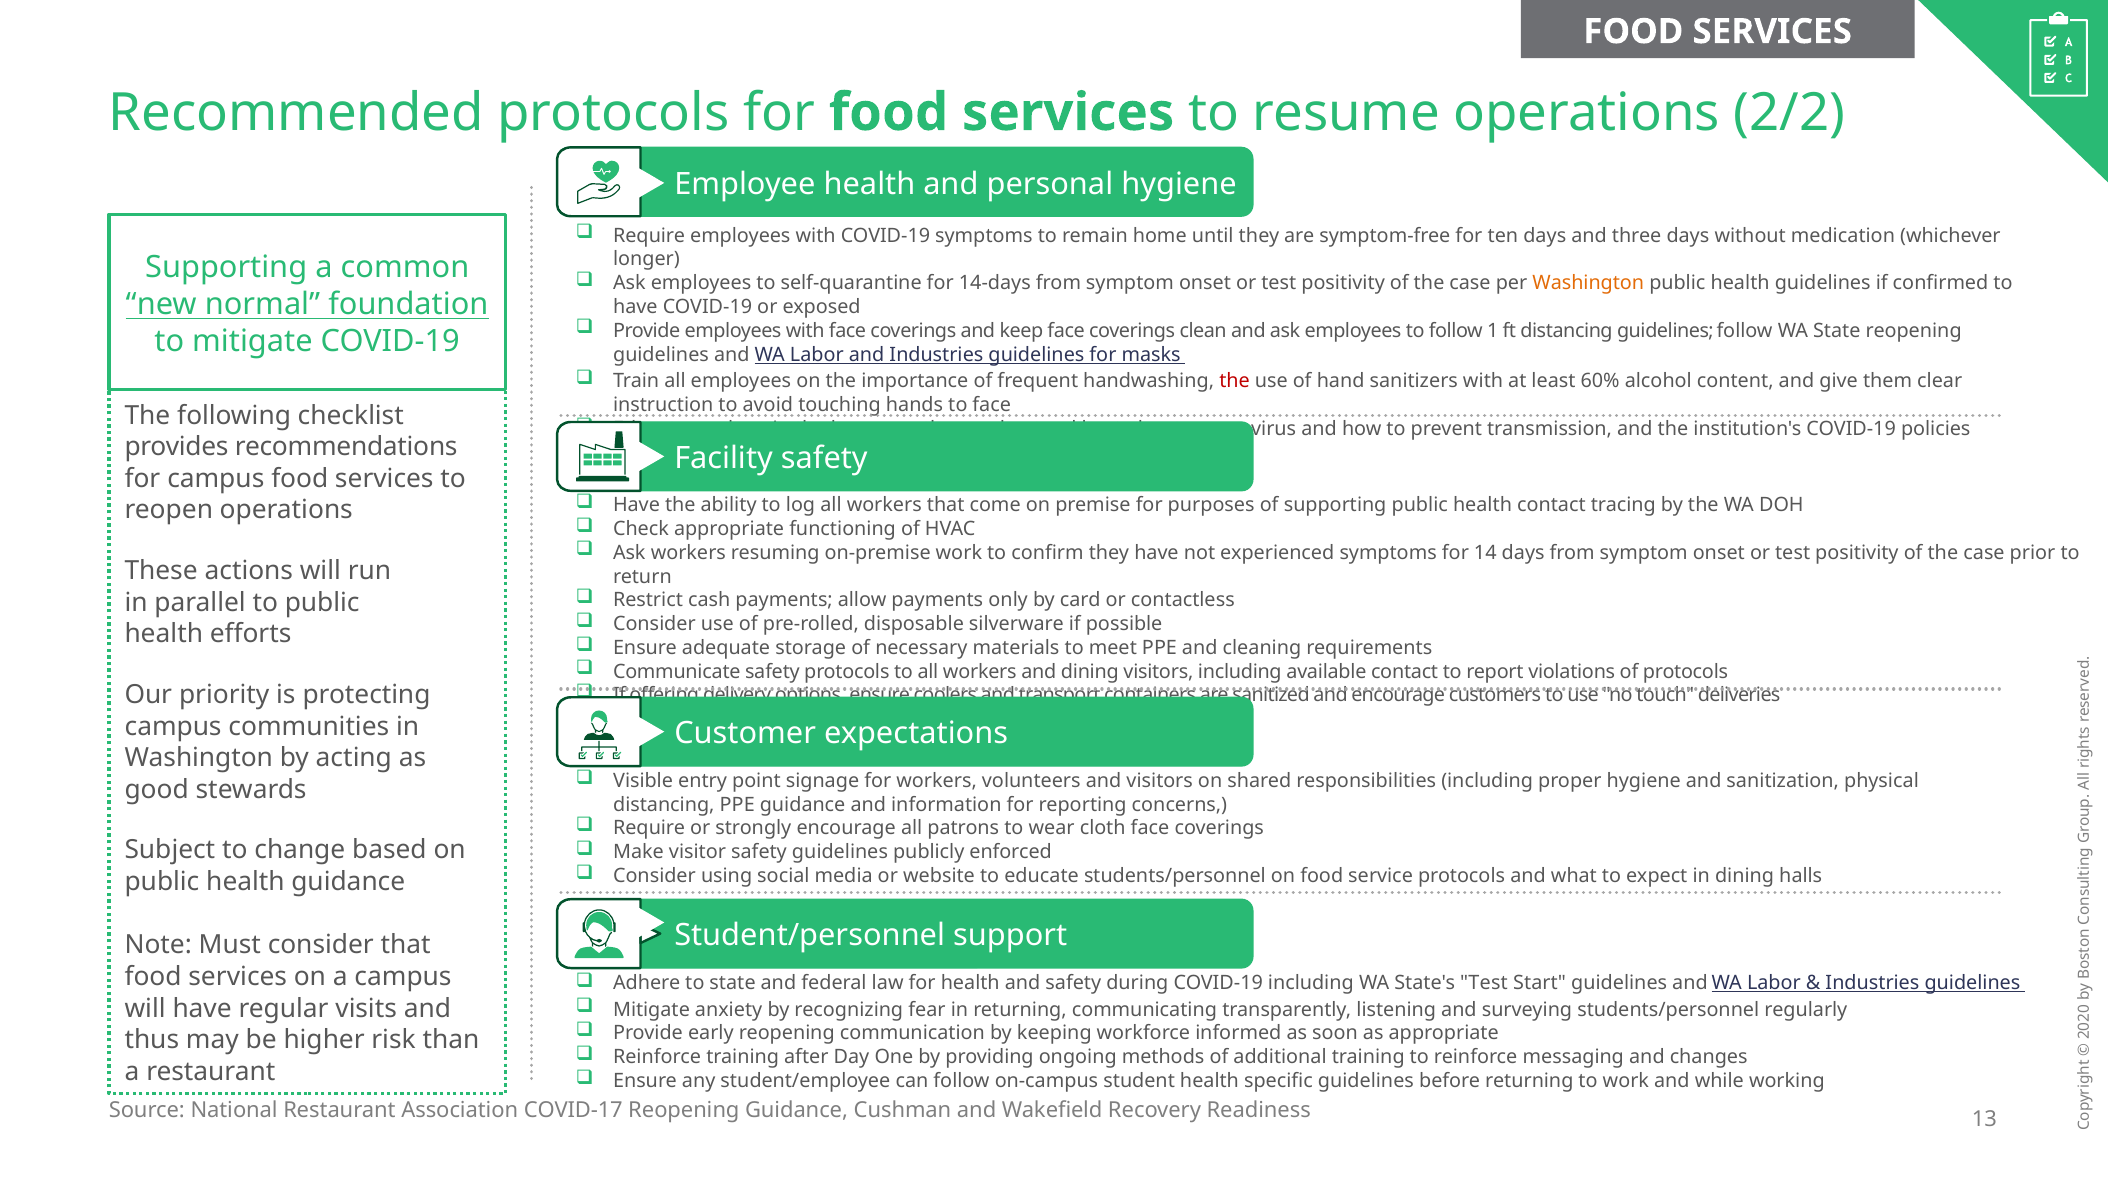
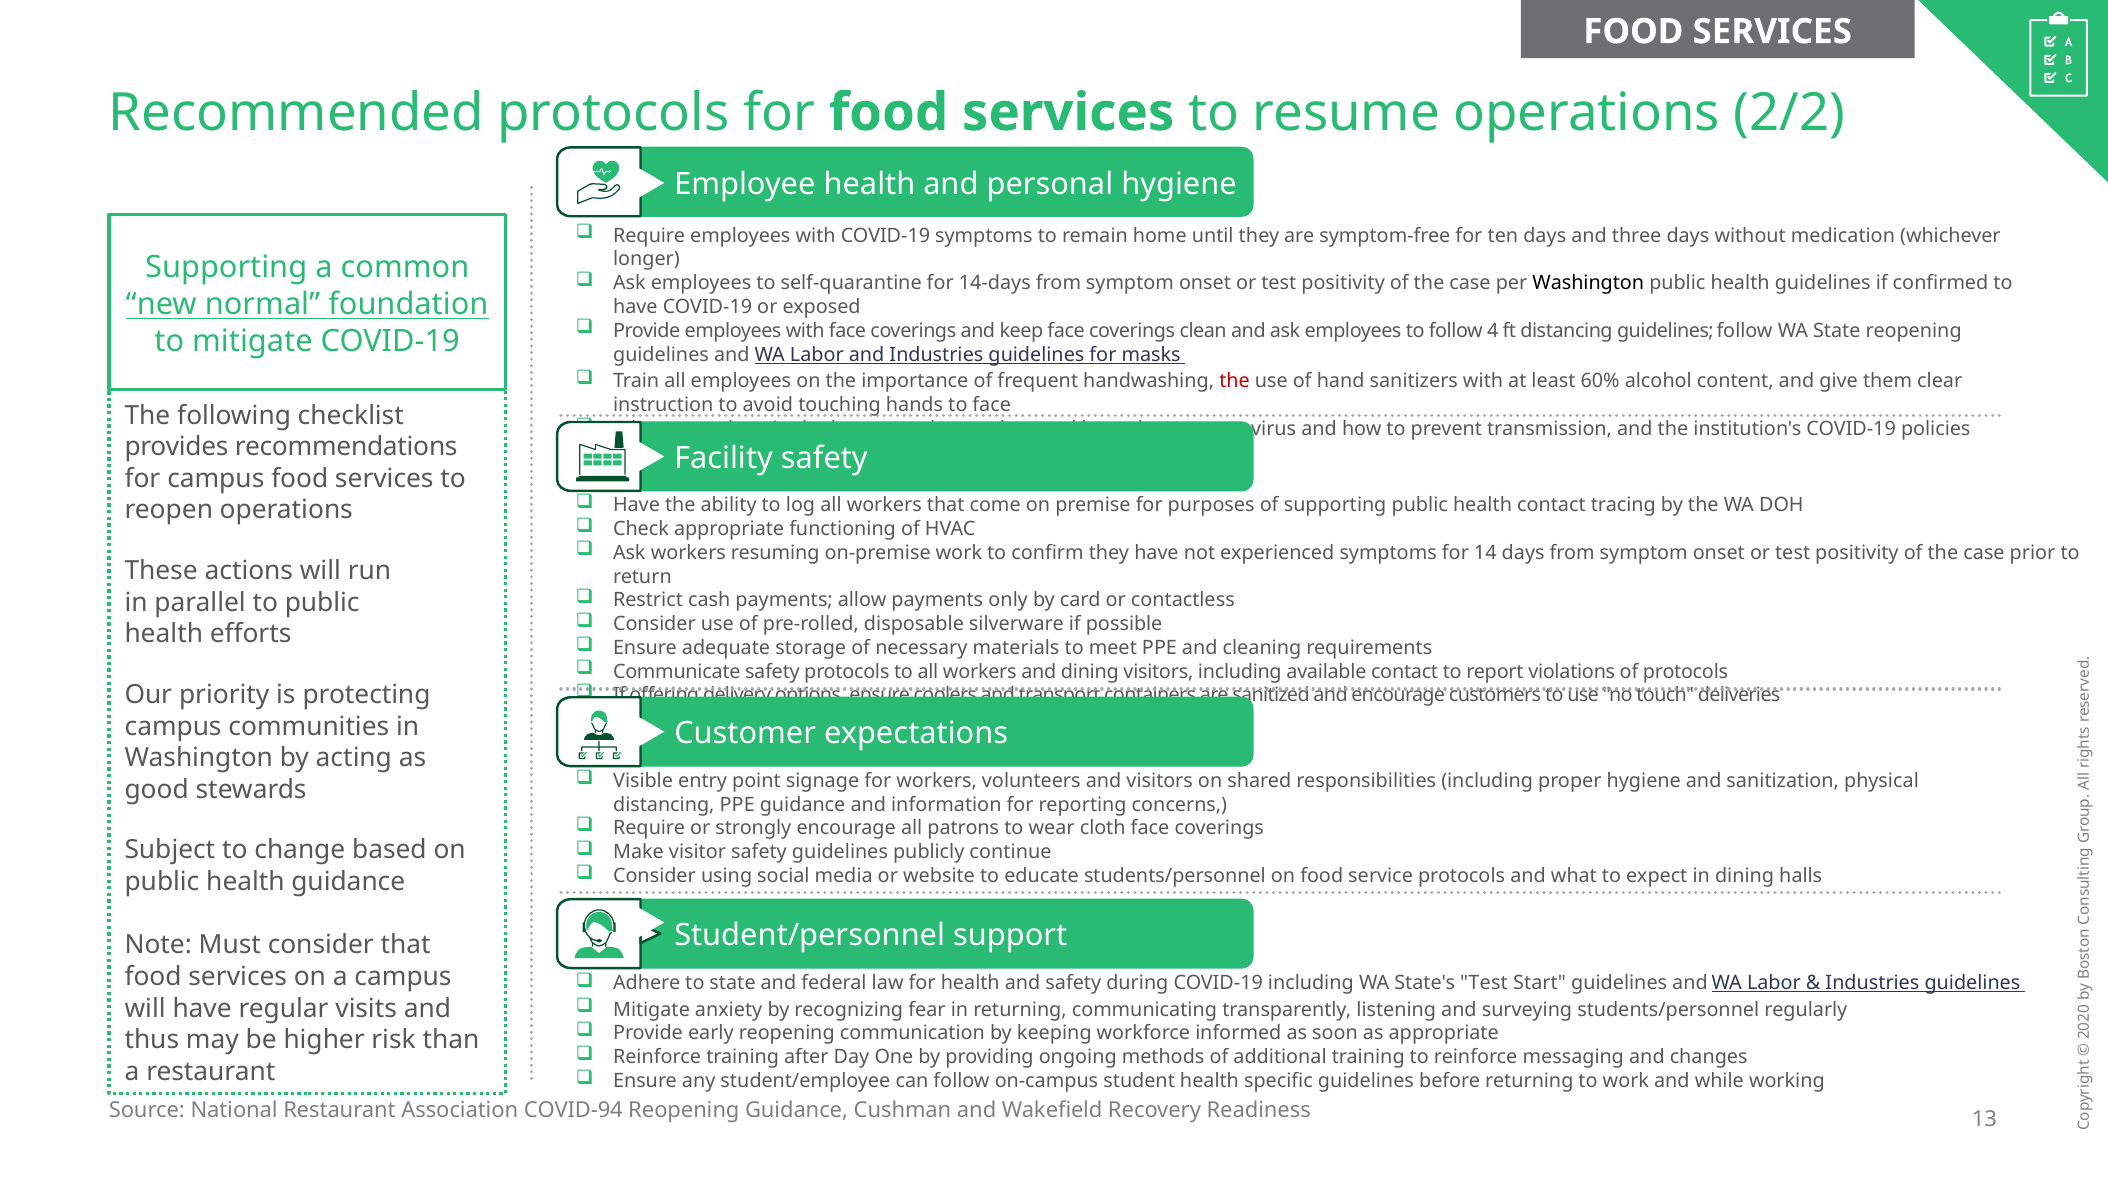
Washington colour: orange -> black (1588, 283)
1: 1 -> 4 (1493, 331)
enforced: enforced -> continue (1011, 852)
COVID-17: COVID-17 -> COVID-94 (573, 1110)
